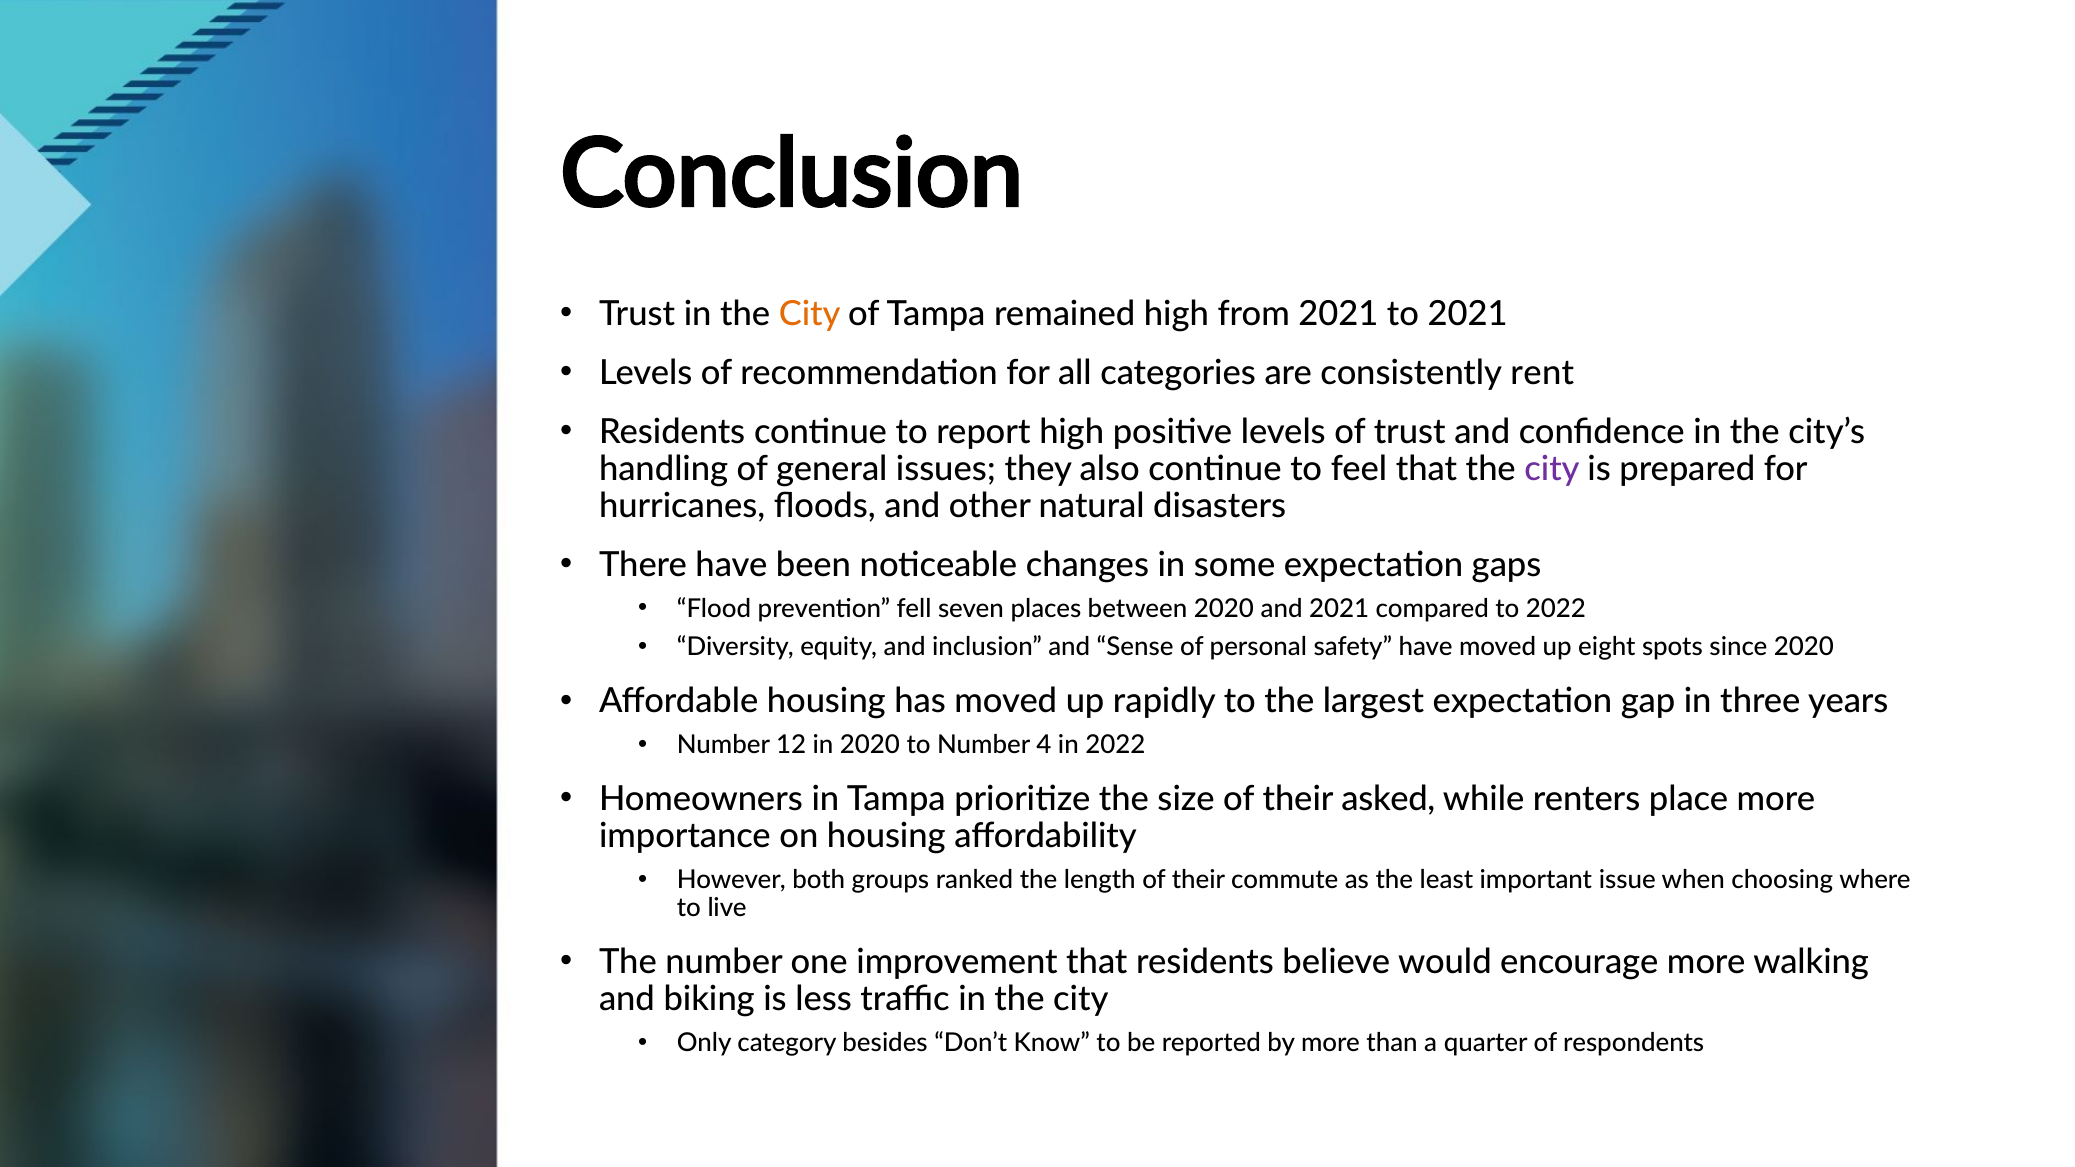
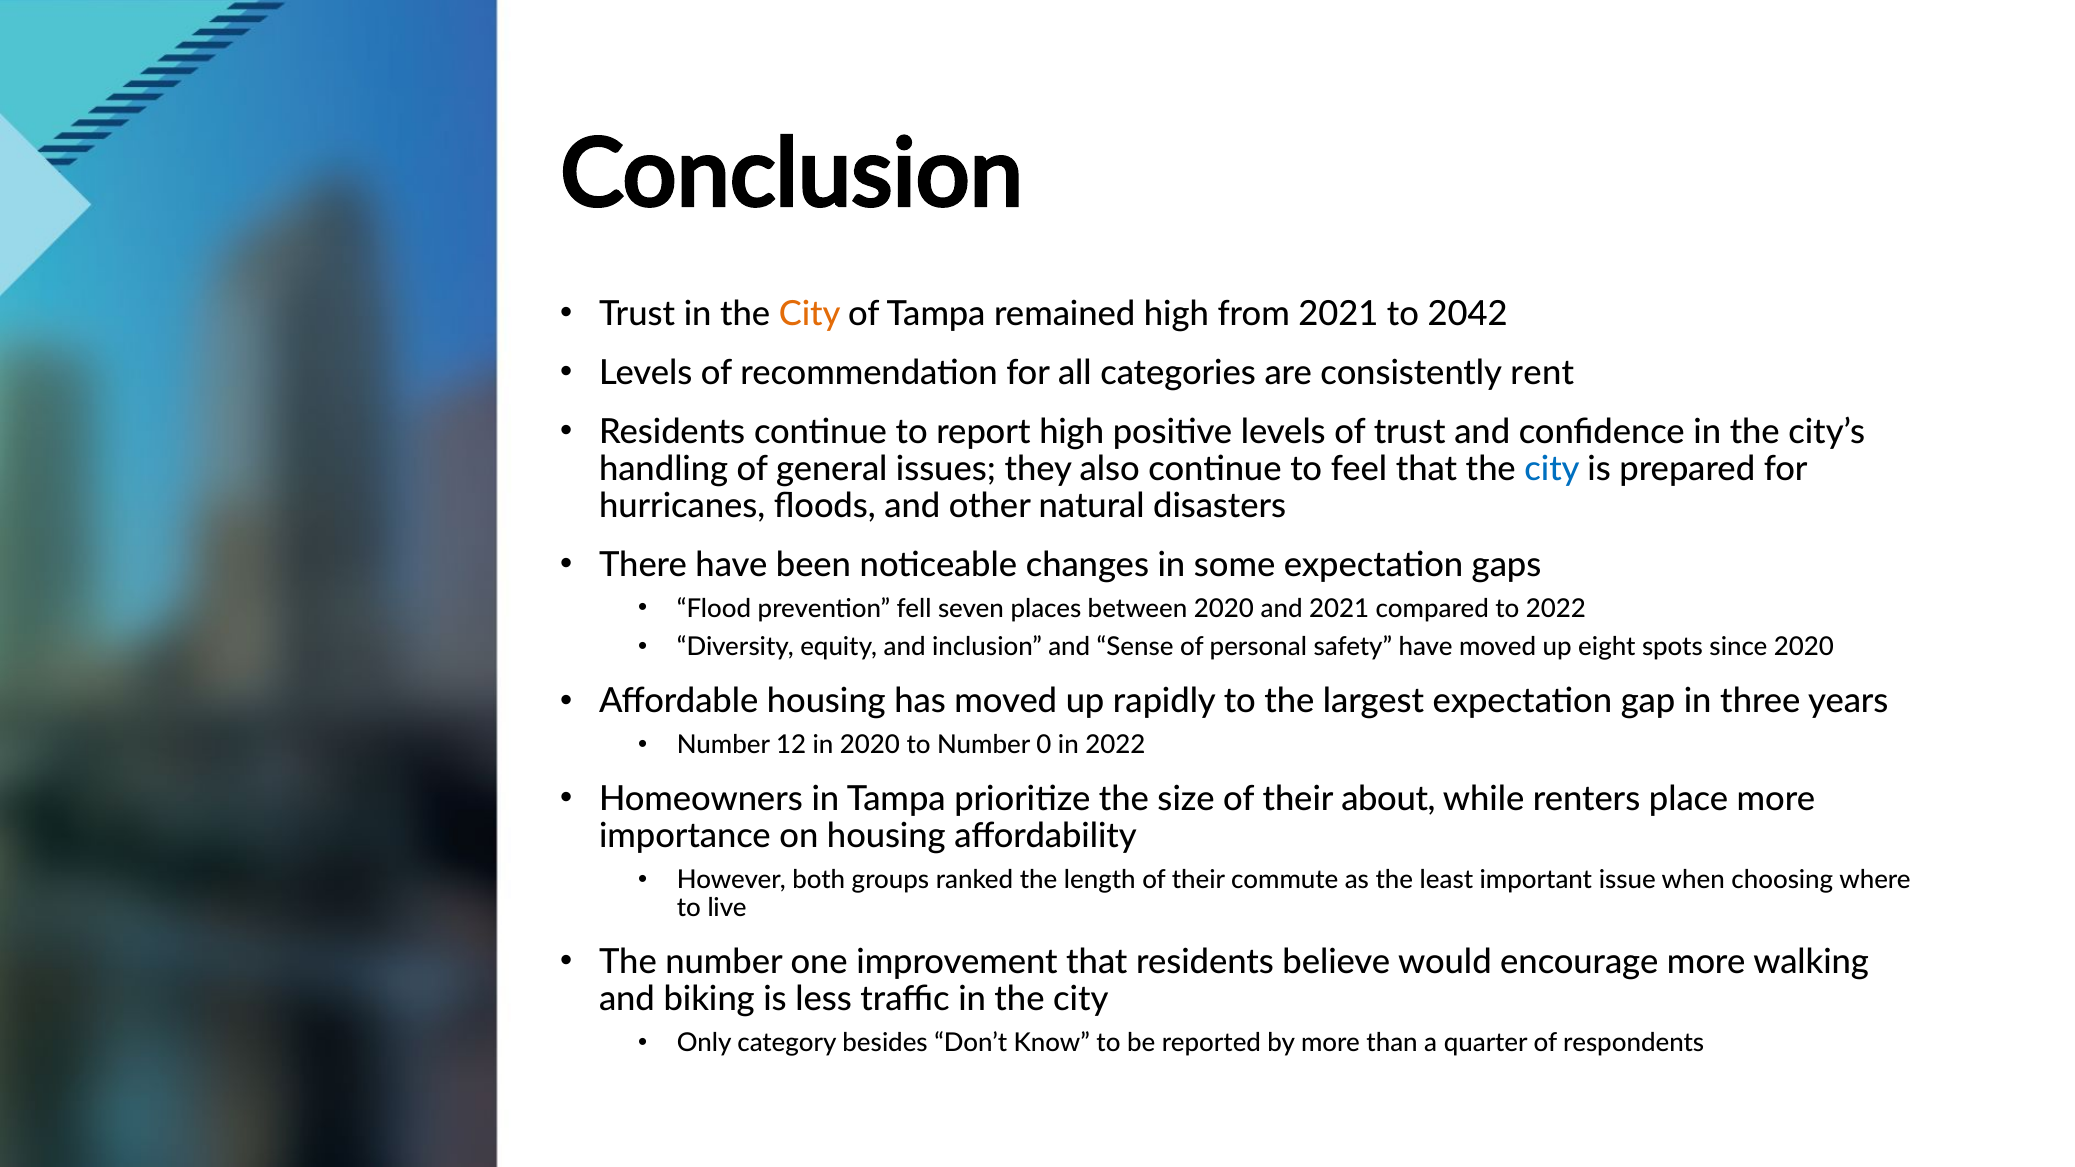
to 2021: 2021 -> 2042 (1468, 314)
city colour: purple -> blue (1552, 469)
4: 4 -> 0 (1044, 745)
asked: asked -> about (1388, 799)
